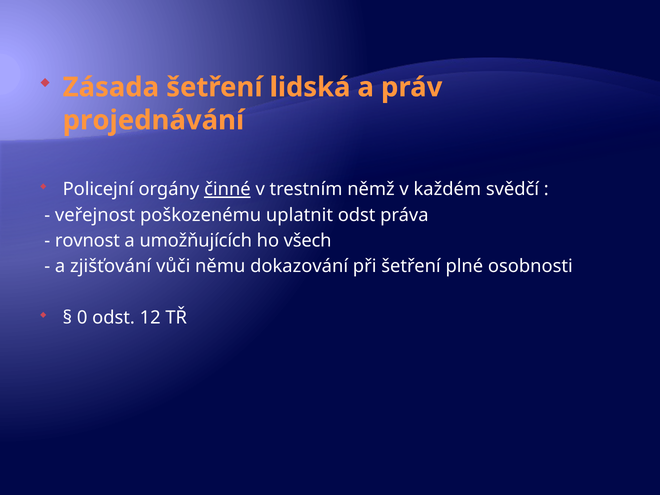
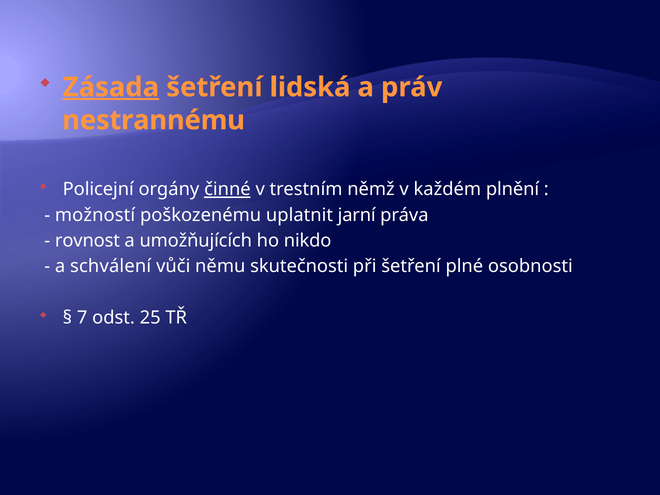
Zásada underline: none -> present (111, 87)
projednávání: projednávání -> nestrannému (154, 120)
svědčí: svědčí -> plnění (513, 189)
veřejnost: veřejnost -> možností (95, 215)
uplatnit odst: odst -> jarní (357, 215)
všech: všech -> nikdo (308, 241)
zjišťování: zjišťování -> schválení (111, 266)
dokazování: dokazování -> skutečnosti (299, 266)
0: 0 -> 7 (82, 318)
12: 12 -> 25 (150, 318)
